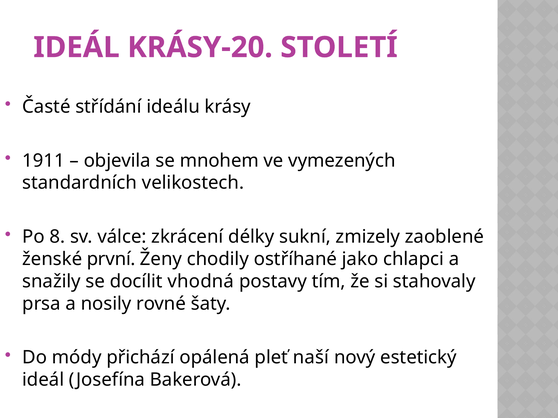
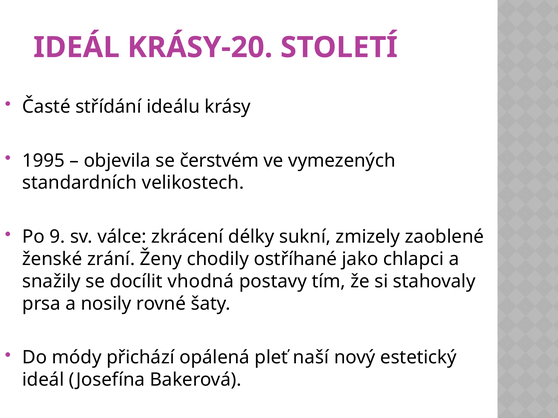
1911: 1911 -> 1995 (43, 161)
mnohem: mnohem -> čerstvém (219, 161)
8: 8 -> 9 (57, 237)
první: první -> zrání (111, 259)
